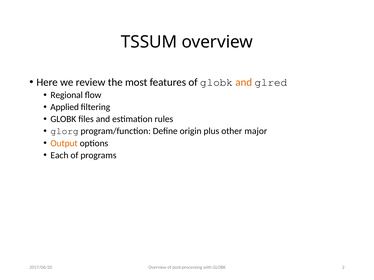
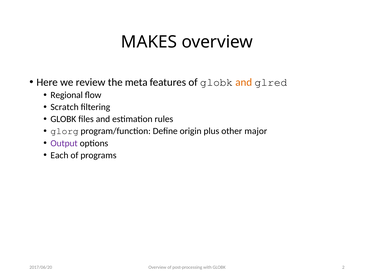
TSSUM: TSSUM -> MAKES (149, 42)
most: most -> meta (136, 82)
Applied: Applied -> Scratch (65, 107)
Output colour: orange -> purple (64, 143)
